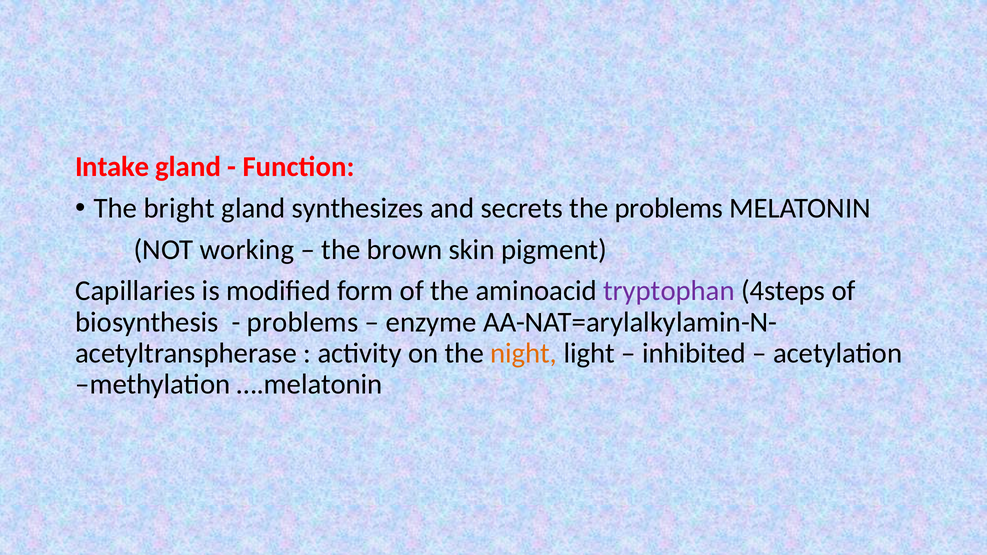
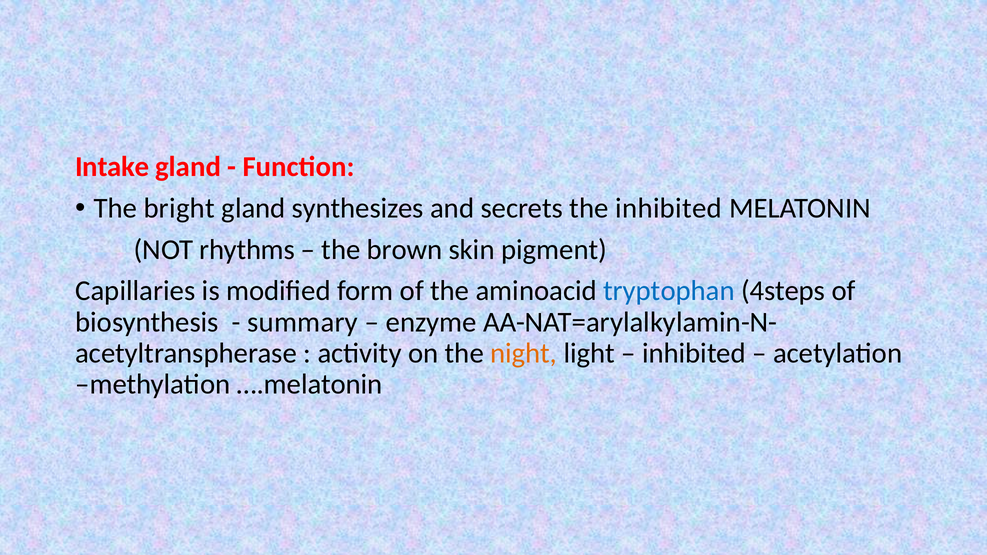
the problems: problems -> inhibited (669, 208)
working: working -> rhythms (247, 250)
tryptophan colour: purple -> blue (669, 291)
problems: problems -> summary (303, 322)
